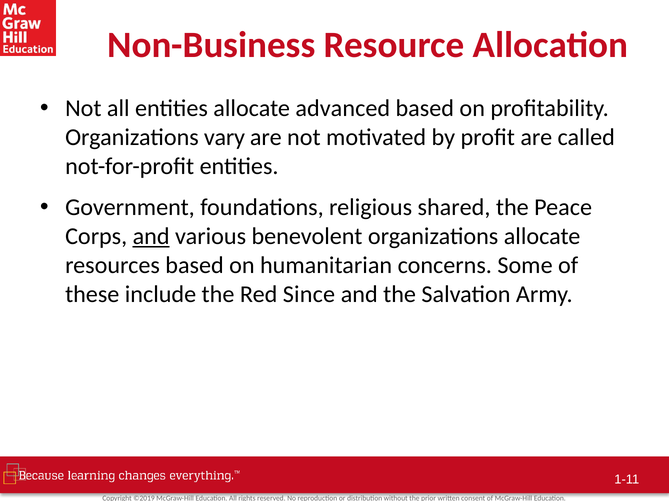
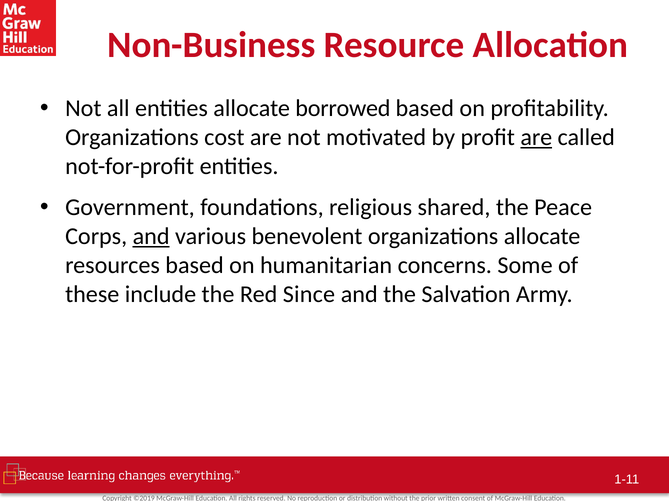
advanced: advanced -> borrowed (343, 109)
vary: vary -> cost (224, 138)
are underline: none -> present (536, 138)
